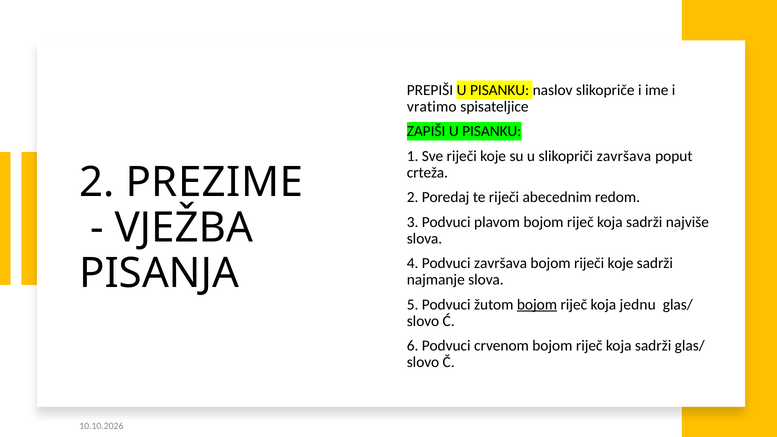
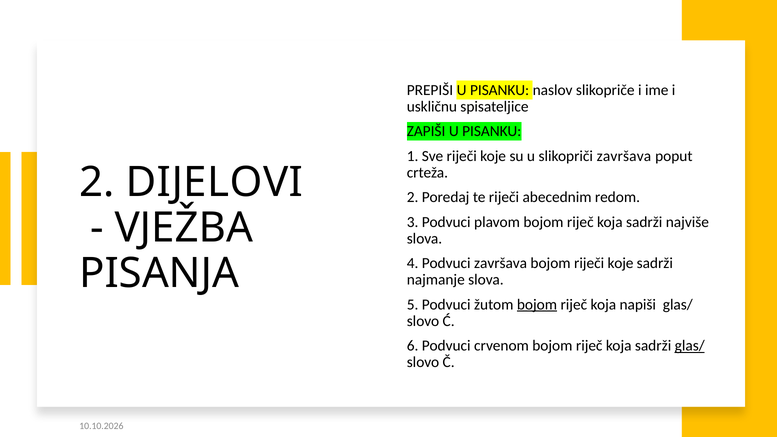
vratimo: vratimo -> uskličnu (432, 107)
PREZIME: PREZIME -> DIJELOVI (214, 182)
jednu: jednu -> napiši (638, 305)
glas/ underline: none -> present (690, 346)
